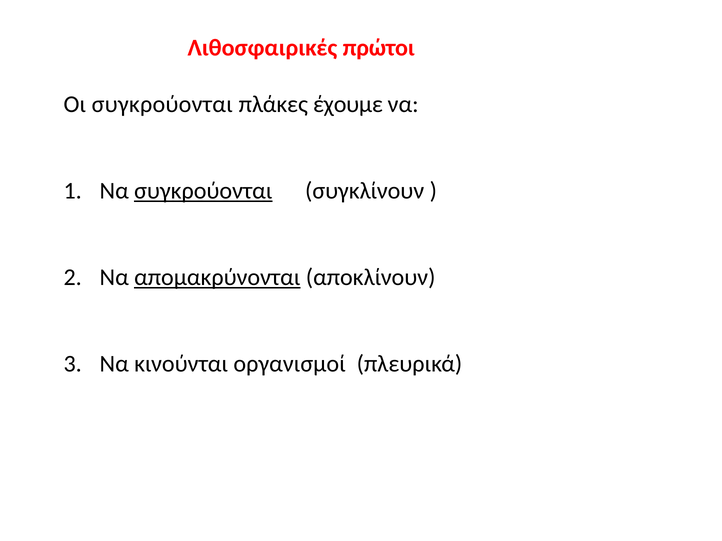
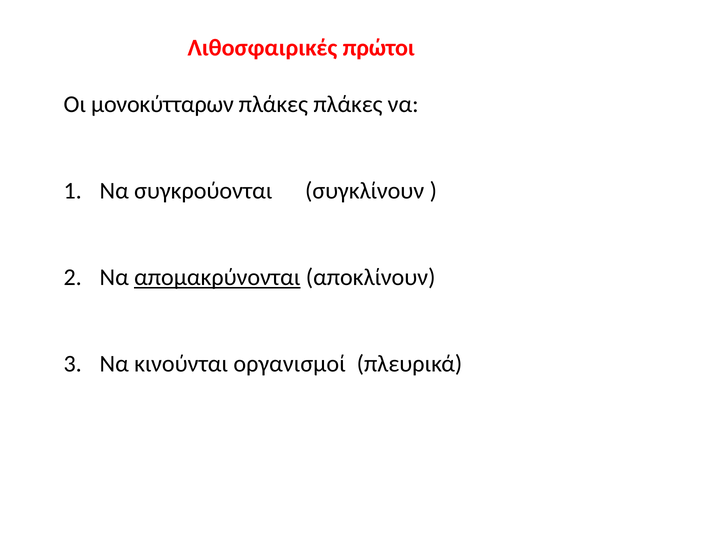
Οι συγκρούονται: συγκρούονται -> μονοκύτταρων (162, 104)
πλάκες έχουμε: έχουμε -> πλάκες (348, 104)
συγκρούονται underline: present -> none (203, 191)
